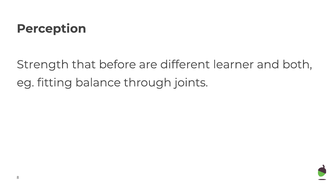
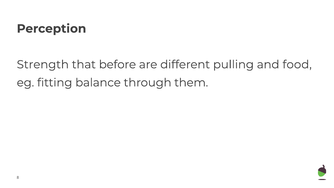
learner: learner -> pulling (233, 64)
both: both -> food (297, 64)
joints: joints -> them (191, 83)
